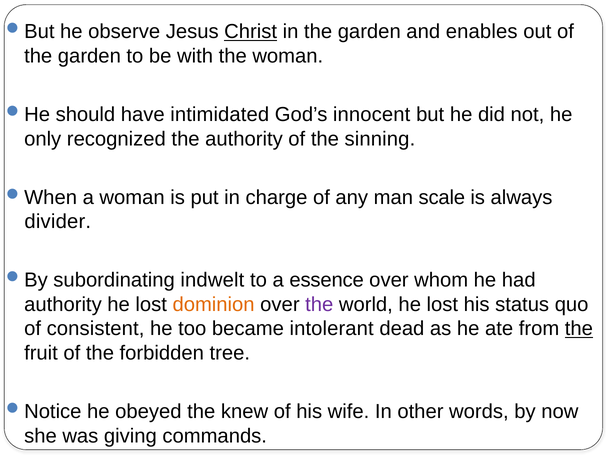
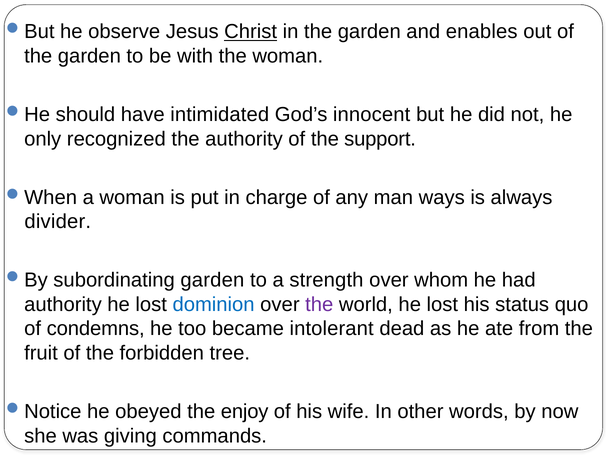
sinning: sinning -> support (380, 139)
scale: scale -> ways (442, 197)
subordinating indwelt: indwelt -> garden (212, 280)
essence: essence -> strength (326, 280)
dominion colour: orange -> blue (214, 304)
consistent: consistent -> condemns (96, 328)
the underline: present -> none (579, 328)
knew: knew -> enjoy (245, 411)
